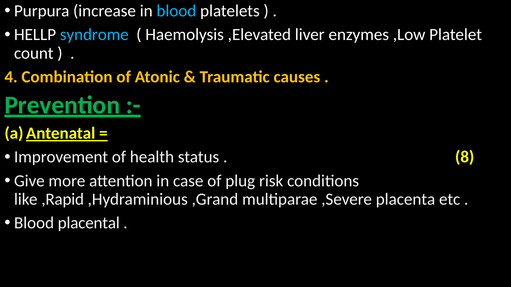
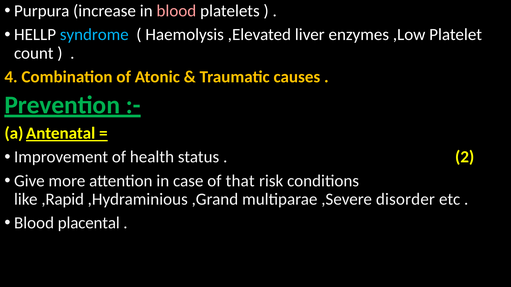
blood colour: light blue -> pink (176, 11)
8: 8 -> 2 (465, 157)
plug: plug -> that (240, 181)
placenta: placenta -> disorder (405, 199)
